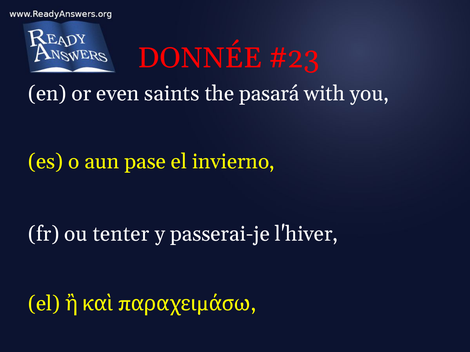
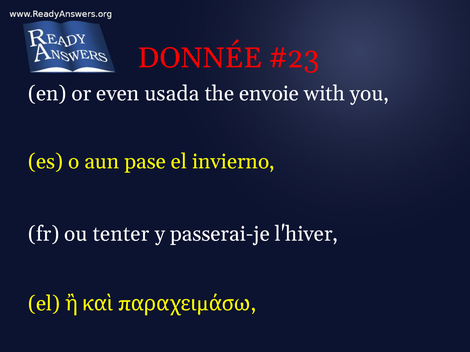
saints: saints -> usada (172, 94)
pasará: pasará -> envoie (269, 94)
